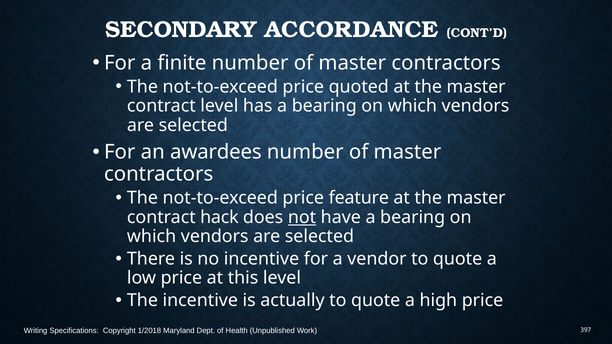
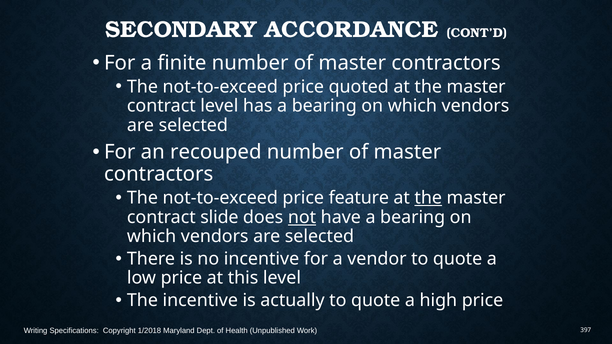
awardees: awardees -> recouped (216, 152)
the underline: none -> present (428, 198)
hack: hack -> slide (219, 217)
